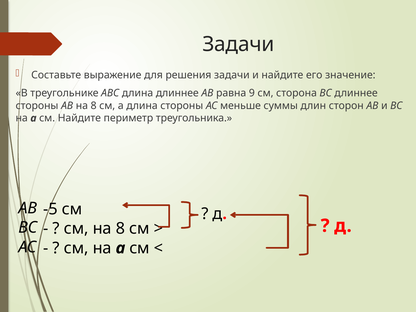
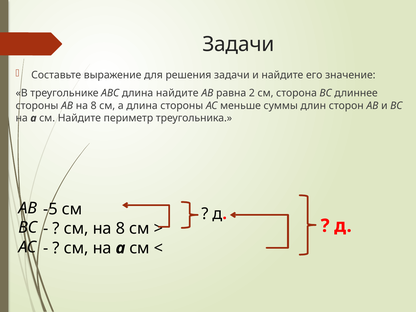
длина длиннее: длиннее -> найдите (177, 93)
9: 9 -> 2 (252, 93)
